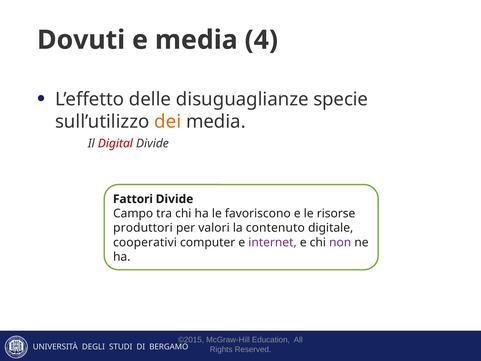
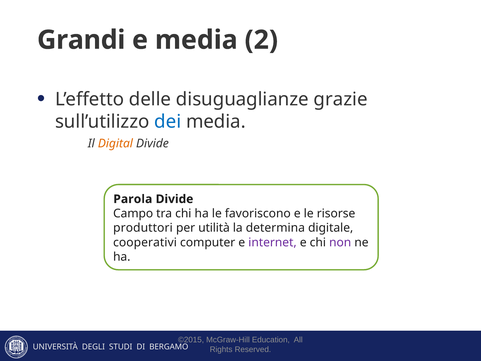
Dovuti: Dovuti -> Grandi (81, 40)
4: 4 -> 2 (261, 40)
specie: specie -> grazie (341, 99)
dei colour: orange -> blue (168, 122)
Digital colour: red -> orange (115, 144)
Fattori: Fattori -> Parola (133, 199)
valori: valori -> utilità (214, 228)
contenuto: contenuto -> determina (275, 228)
